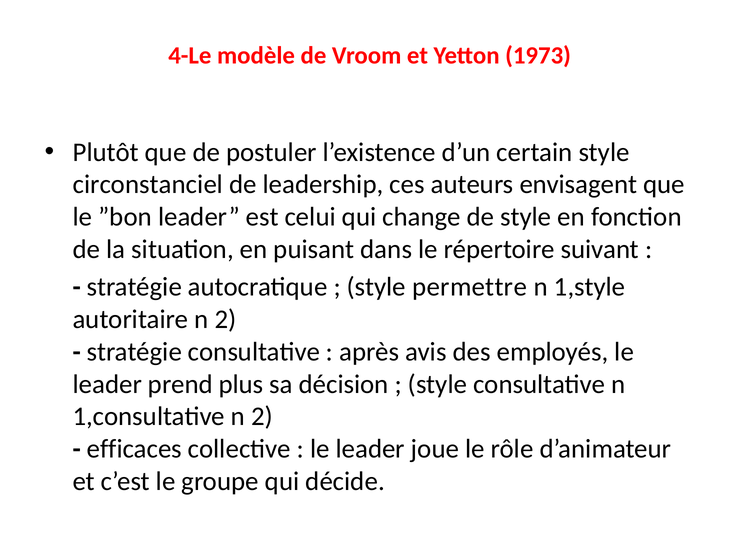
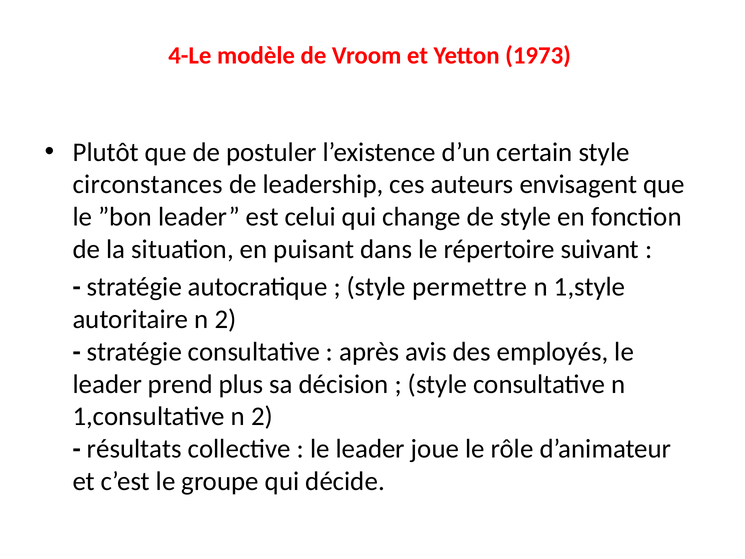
circonstanciel: circonstanciel -> circonstances (148, 185)
efficaces: efficaces -> résultats (134, 449)
